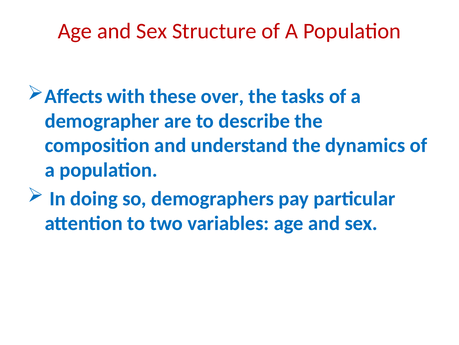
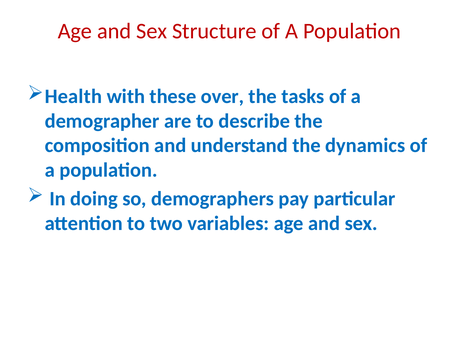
Affects: Affects -> Health (73, 96)
